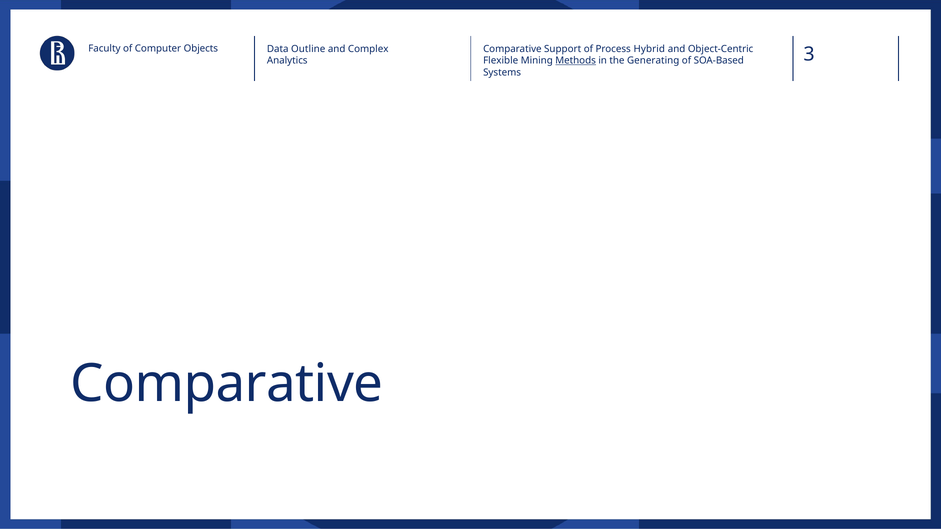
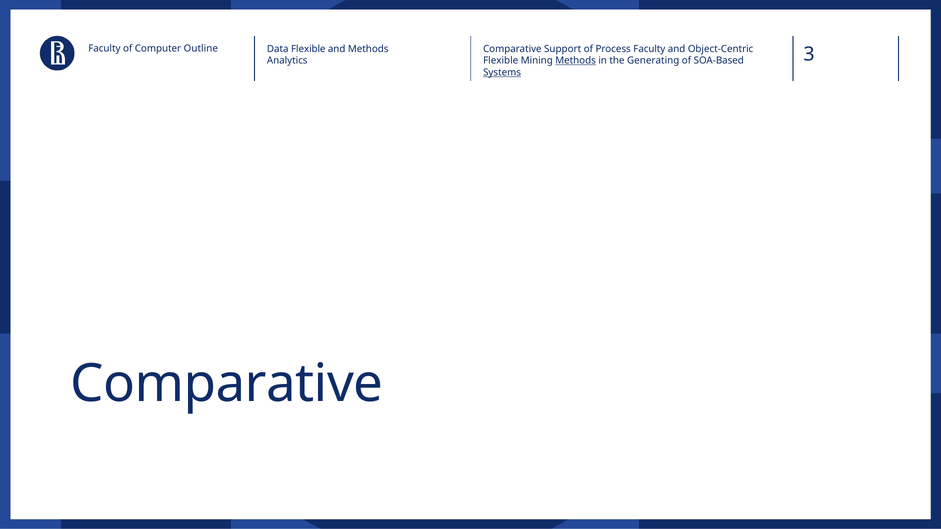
Objects: Objects -> Outline (201, 48)
Data Outline: Outline -> Flexible (308, 49)
and Complex: Complex -> Methods (368, 49)
Process Hybrid: Hybrid -> Faculty (649, 49)
Systems underline: none -> present (502, 72)
